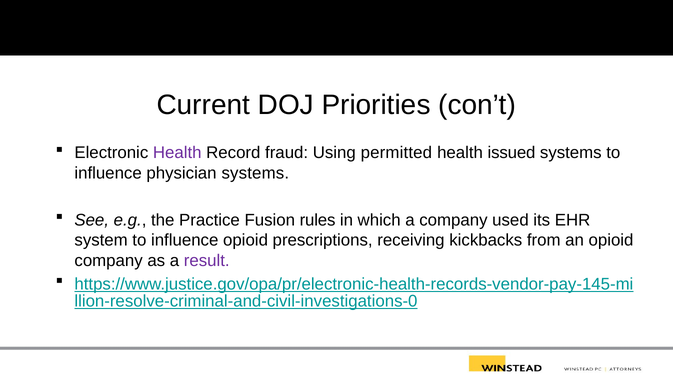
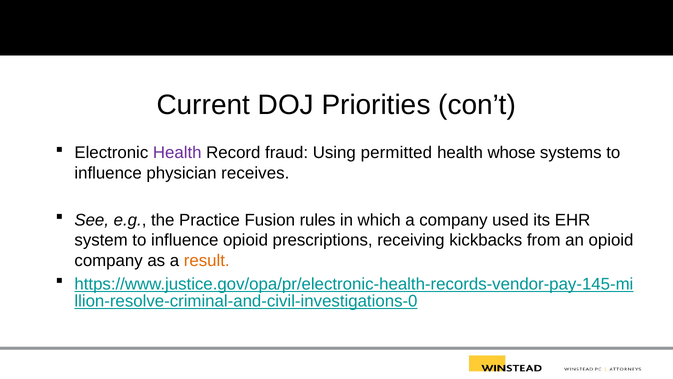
issued: issued -> whose (512, 153)
physician systems: systems -> receives (255, 173)
result colour: purple -> orange (207, 260)
